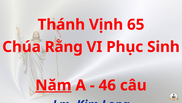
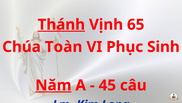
Thánh underline: none -> present (61, 24)
Rằng: Rằng -> Toàn (64, 47)
46: 46 -> 45 (107, 85)
